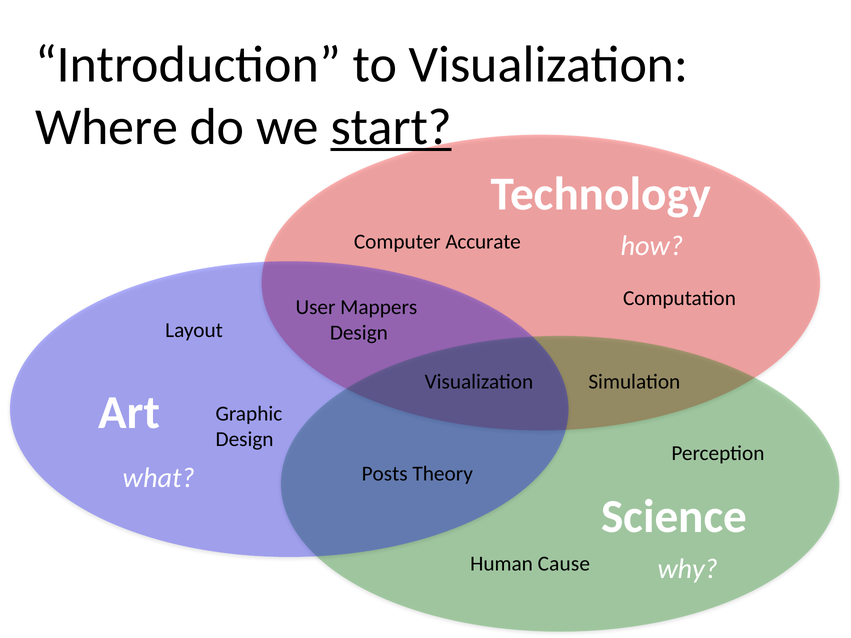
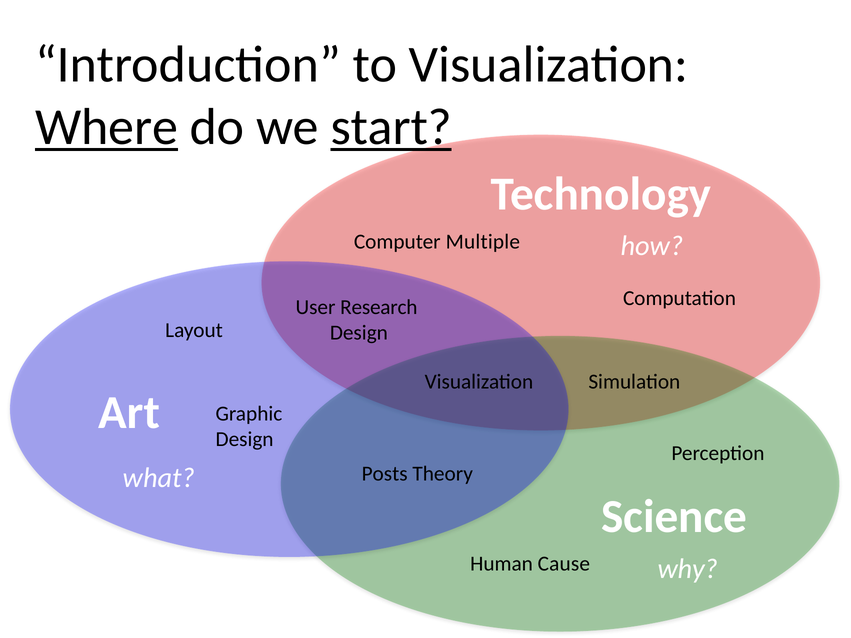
Where underline: none -> present (107, 127)
Accurate: Accurate -> Multiple (483, 242)
Mappers: Mappers -> Research (379, 307)
